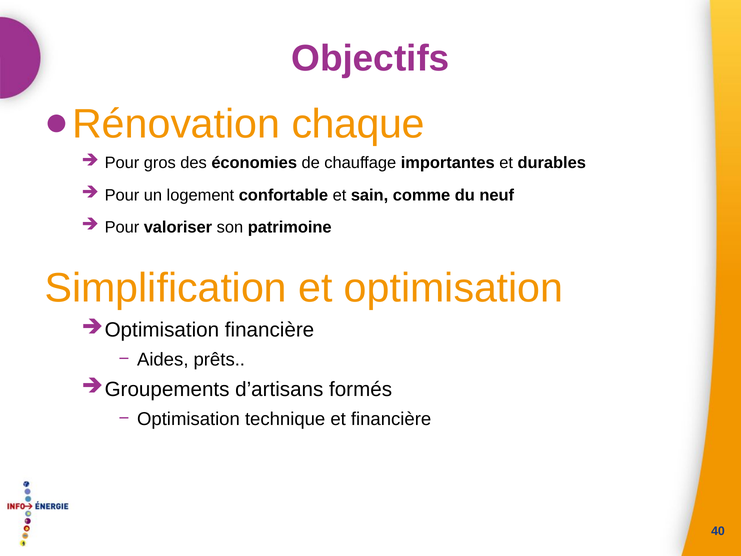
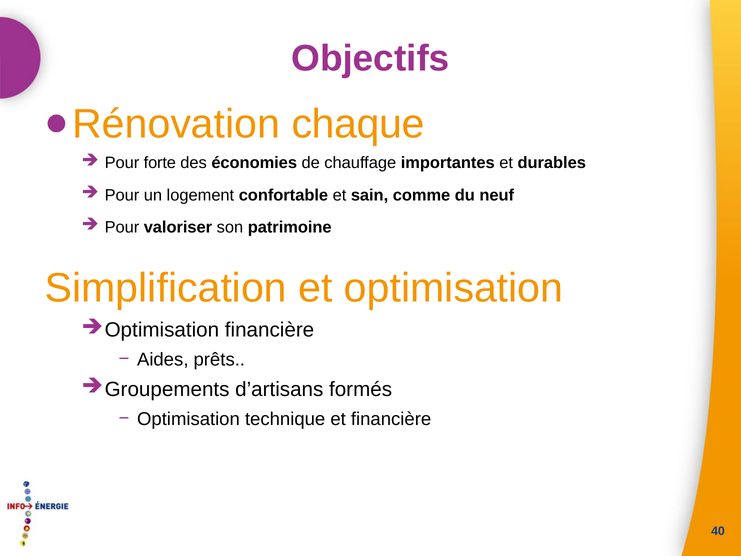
gros: gros -> forte (160, 163)
